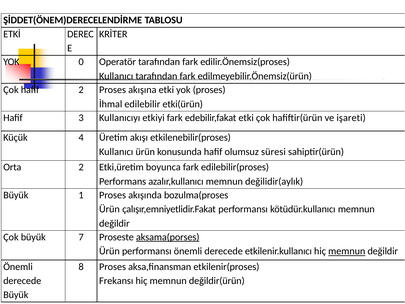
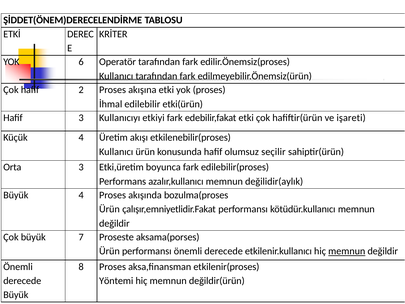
0: 0 -> 6 (81, 62)
süresi: süresi -> seçilir (273, 152)
Orta 2: 2 -> 3 (81, 167)
Büyük 1: 1 -> 4 (81, 195)
aksama(porses underline: present -> none (168, 237)
Frekansı: Frekansı -> Yöntemi (116, 281)
